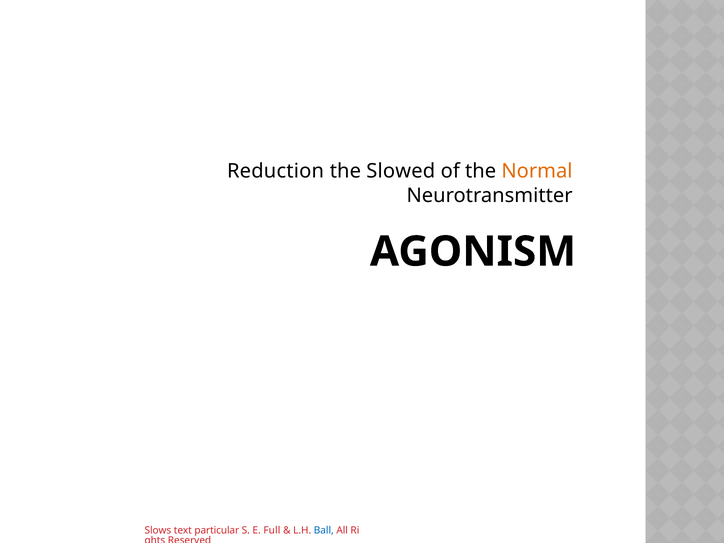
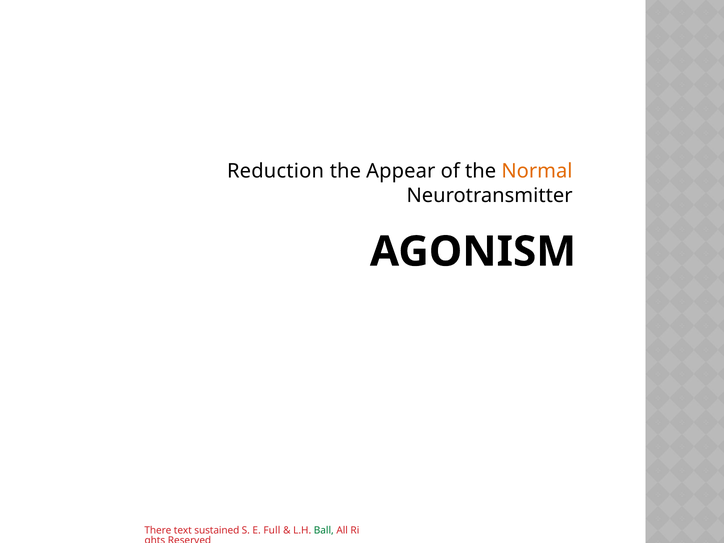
Slowed: Slowed -> Appear (401, 171)
Slows: Slows -> There (158, 530)
particular: particular -> sustained (217, 530)
Ball colour: blue -> green (324, 530)
